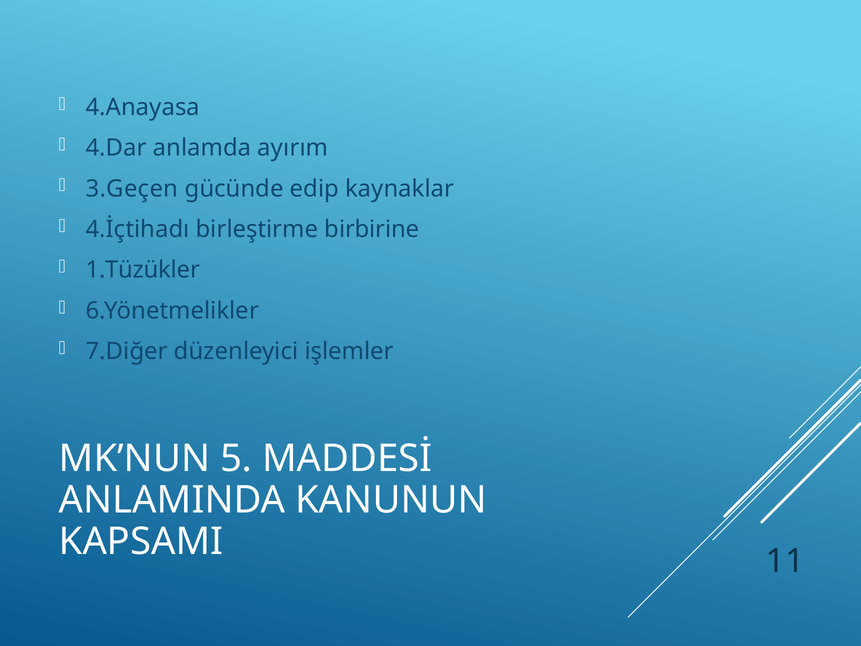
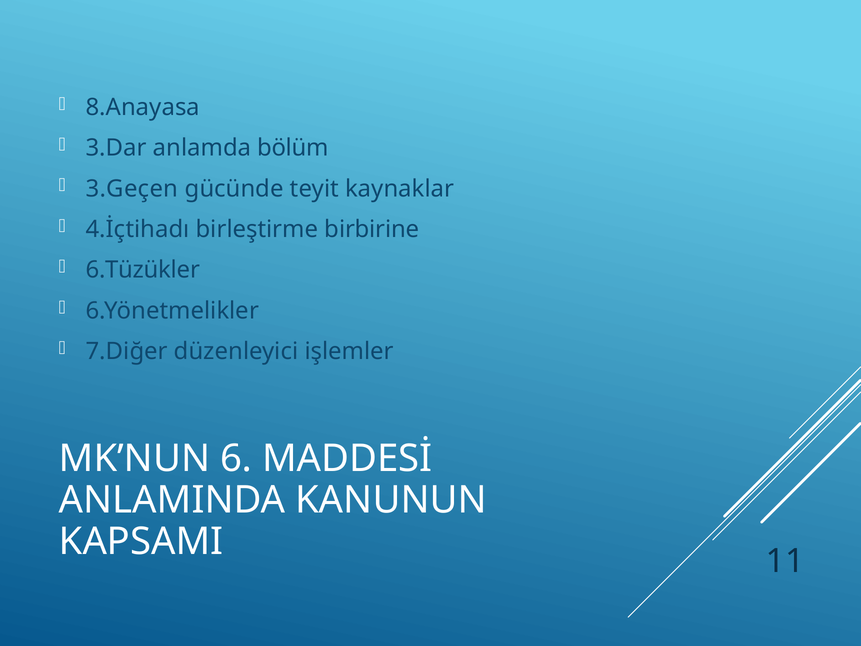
4.Anayasa: 4.Anayasa -> 8.Anayasa (143, 107)
4.Dar: 4.Dar -> 3.Dar (116, 148)
ayırım: ayırım -> bölüm (293, 148)
edip: edip -> teyit (314, 189)
1.Tüzükler: 1.Tüzükler -> 6.Tüzükler (143, 270)
5: 5 -> 6 (236, 459)
